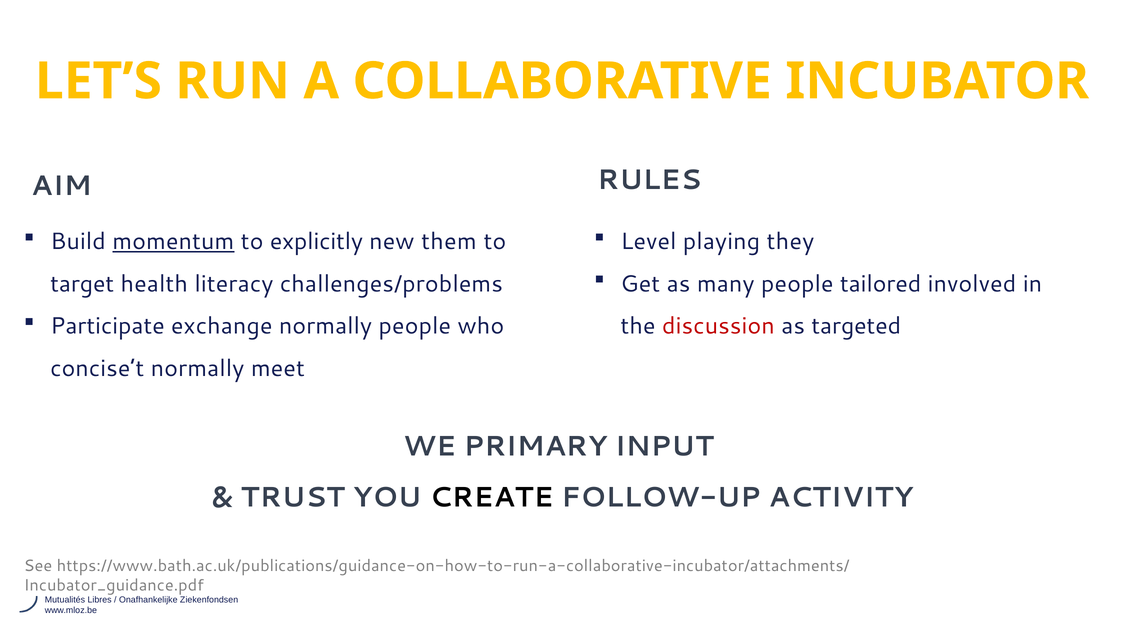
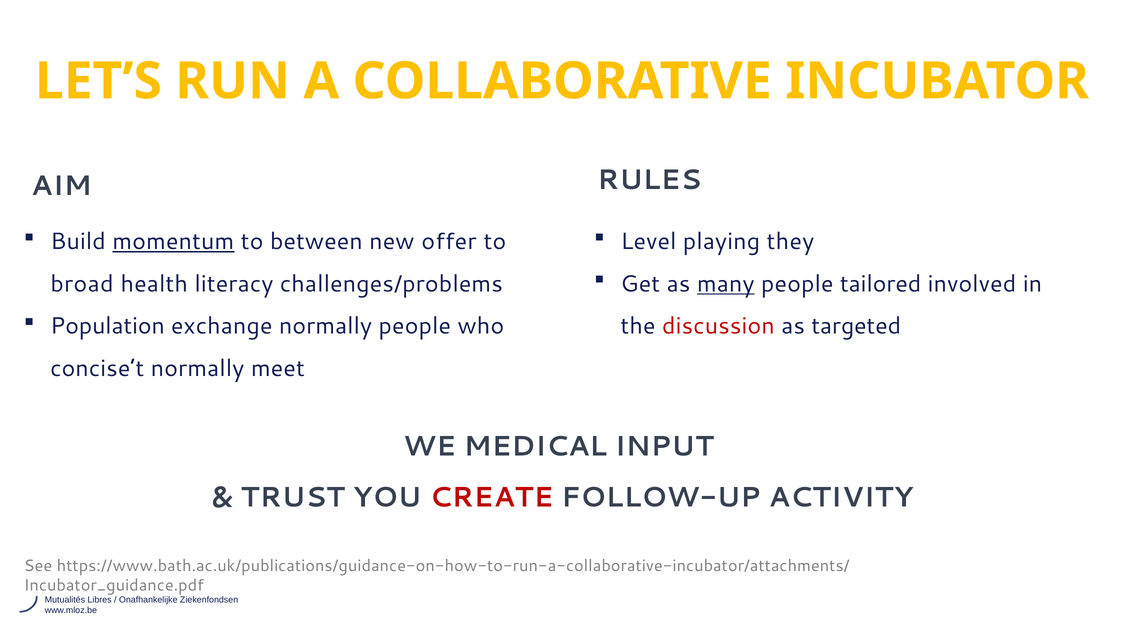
explicitly: explicitly -> between (316, 242)
them: them -> offer (449, 242)
many underline: none -> present (726, 284)
target: target -> broad (82, 284)
Participate: Participate -> Population (107, 326)
PRIMARY: PRIMARY -> MEDICAL (535, 447)
CREATE colour: black -> red (491, 497)
